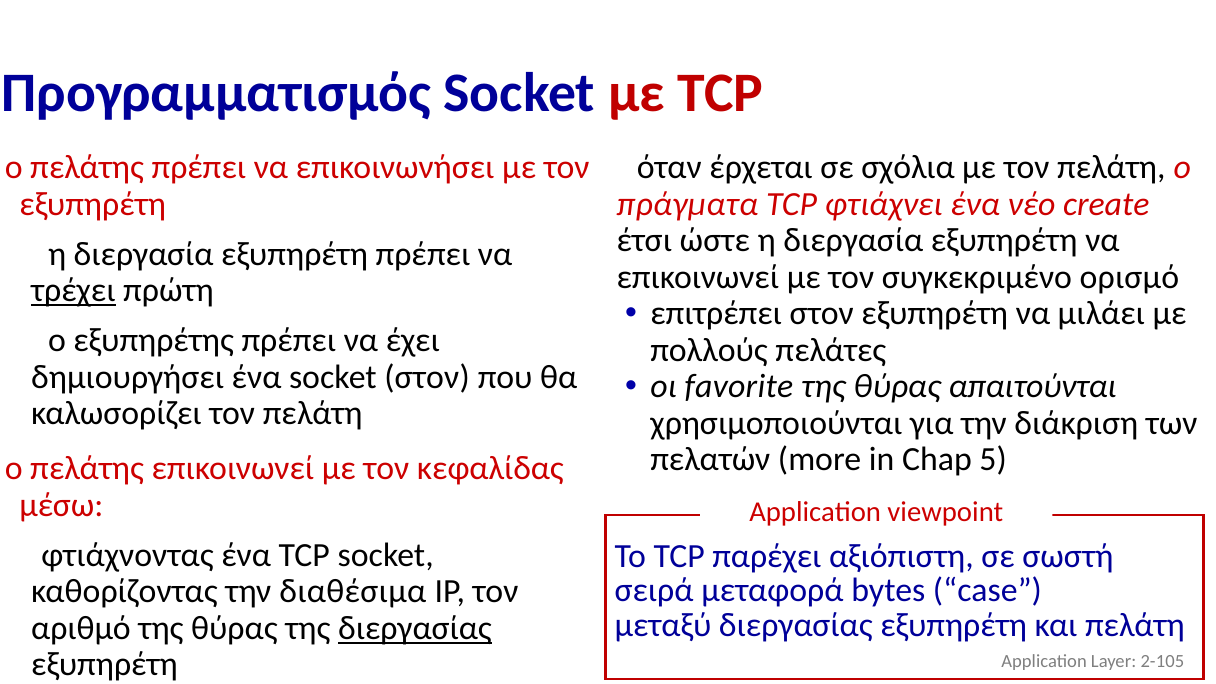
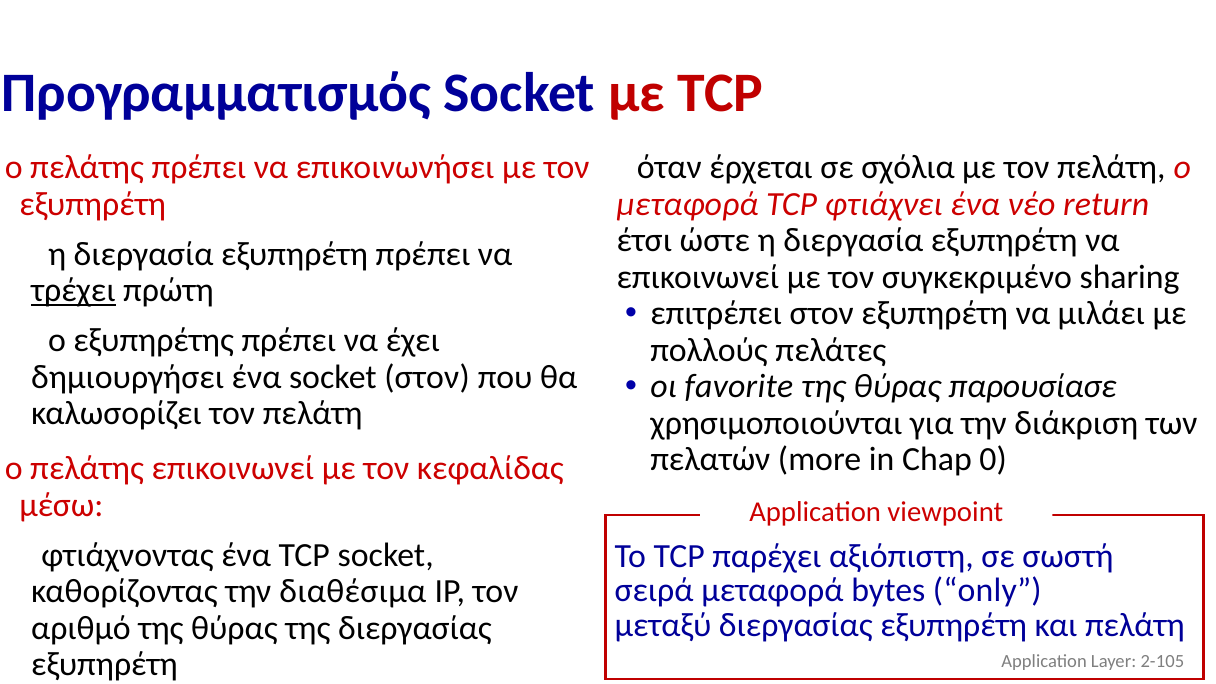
πράγματα: πράγματα -> μεταφορά (687, 204)
create: create -> return (1106, 204)
ορισμό: ορισμό -> sharing (1130, 277)
απαιτούνται: απαιτούνται -> παρουσίασε (1033, 387)
5: 5 -> 0 (993, 460)
case: case -> only (987, 591)
διεργασίας underline: present -> none (415, 628)
